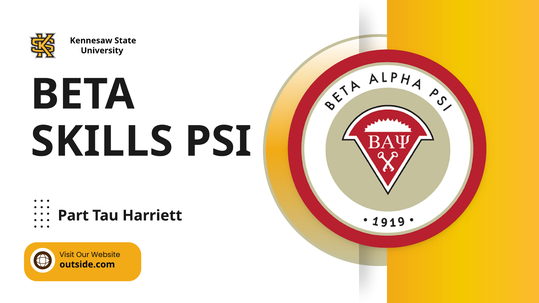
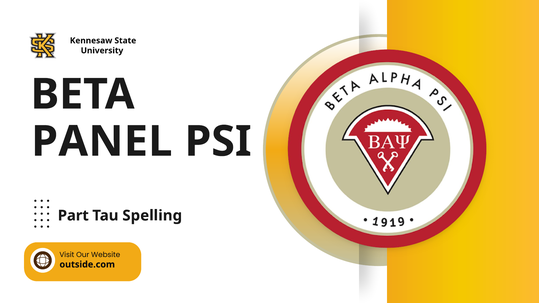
SKILLS: SKILLS -> PANEL (102, 142)
Harriett: Harriett -> Spelling (152, 216)
